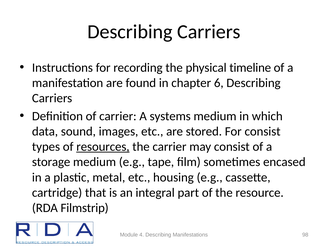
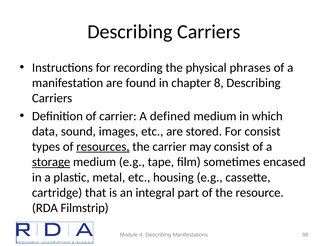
timeline: timeline -> phrases (250, 68)
6: 6 -> 8 (219, 83)
systems: systems -> defined (170, 116)
storage underline: none -> present (51, 162)
